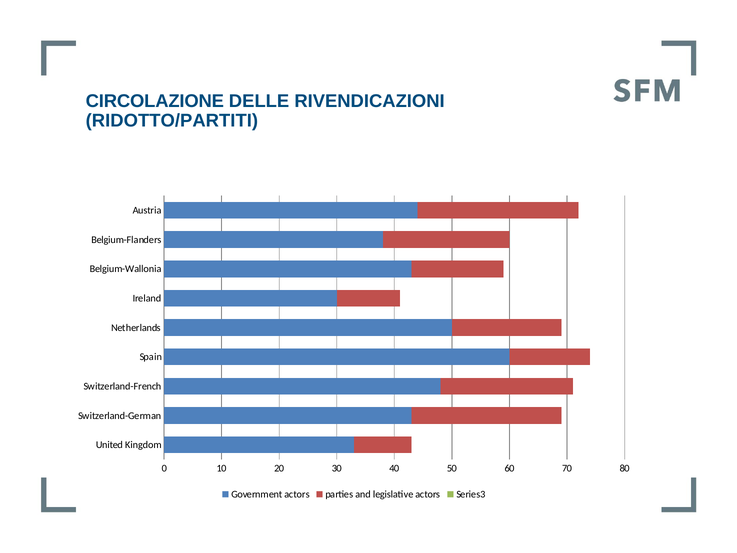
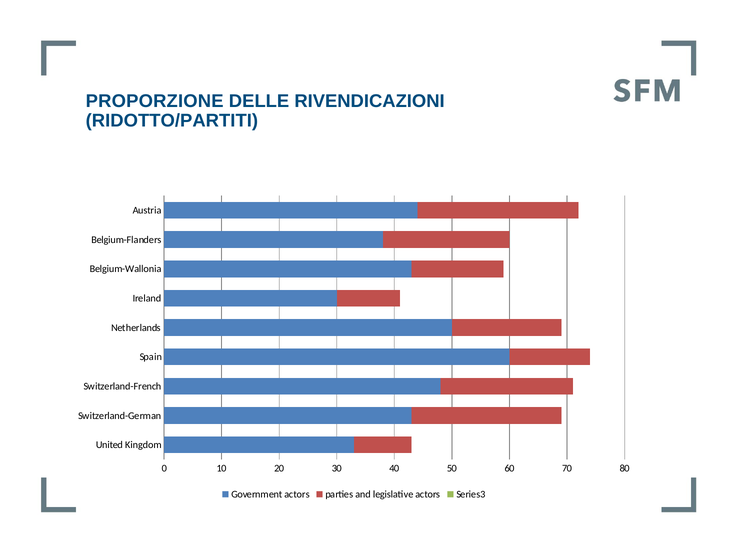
CIRCOLAZIONE: CIRCOLAZIONE -> PROPORZIONE (155, 101)
